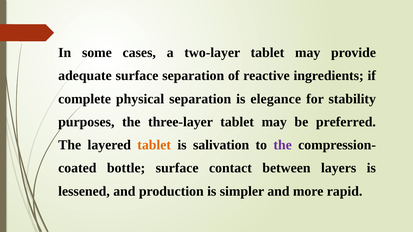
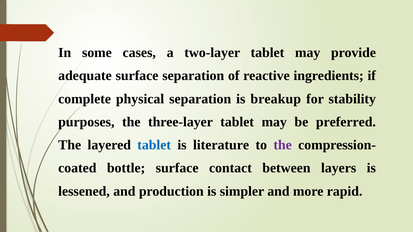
elegance: elegance -> breakup (276, 99)
tablet colour: orange -> blue (154, 145)
salivation: salivation -> literature (221, 145)
